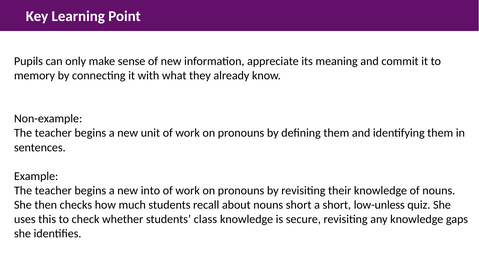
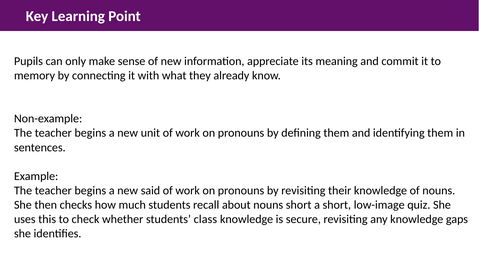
into: into -> said (150, 191)
low-unless: low-unless -> low-image (379, 205)
